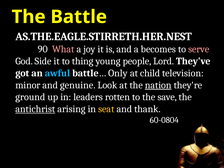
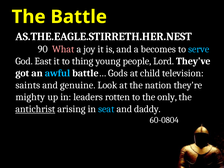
serve colour: pink -> light blue (199, 49)
Side: Side -> East (43, 61)
Only: Only -> Gods (118, 73)
minor: minor -> saints (28, 85)
nation underline: present -> none (158, 85)
ground: ground -> mighty (30, 97)
save: save -> only (167, 97)
seat colour: yellow -> light blue (106, 109)
thank: thank -> daddy (147, 109)
